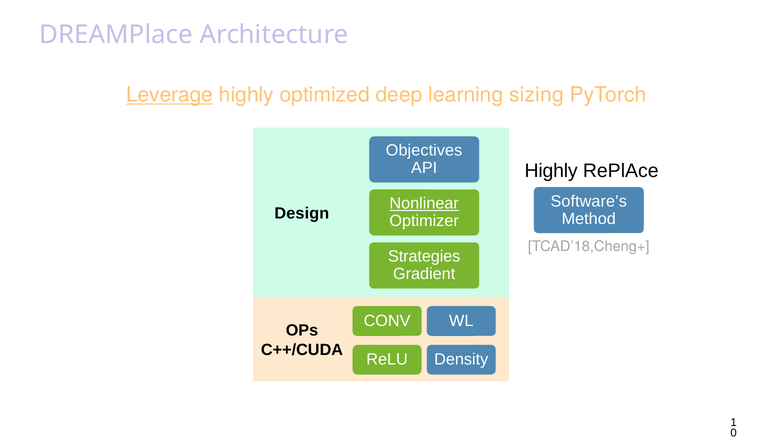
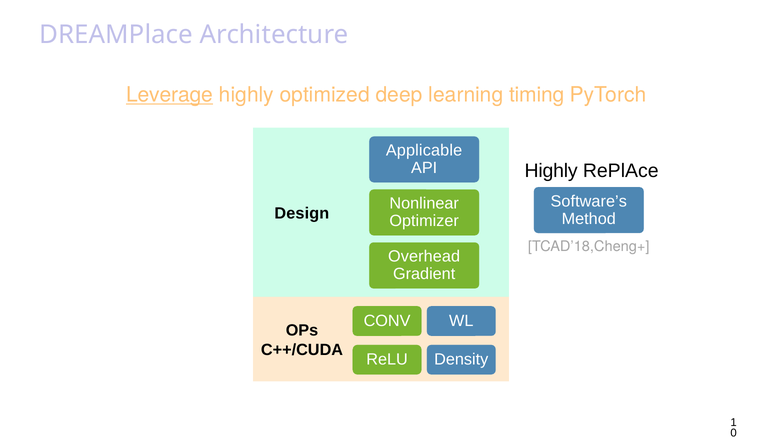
sizing: sizing -> timing (537, 95)
Objectives: Objectives -> Applicable (424, 150)
Nonlinear underline: present -> none (424, 203)
Strategies: Strategies -> Overhead (424, 256)
